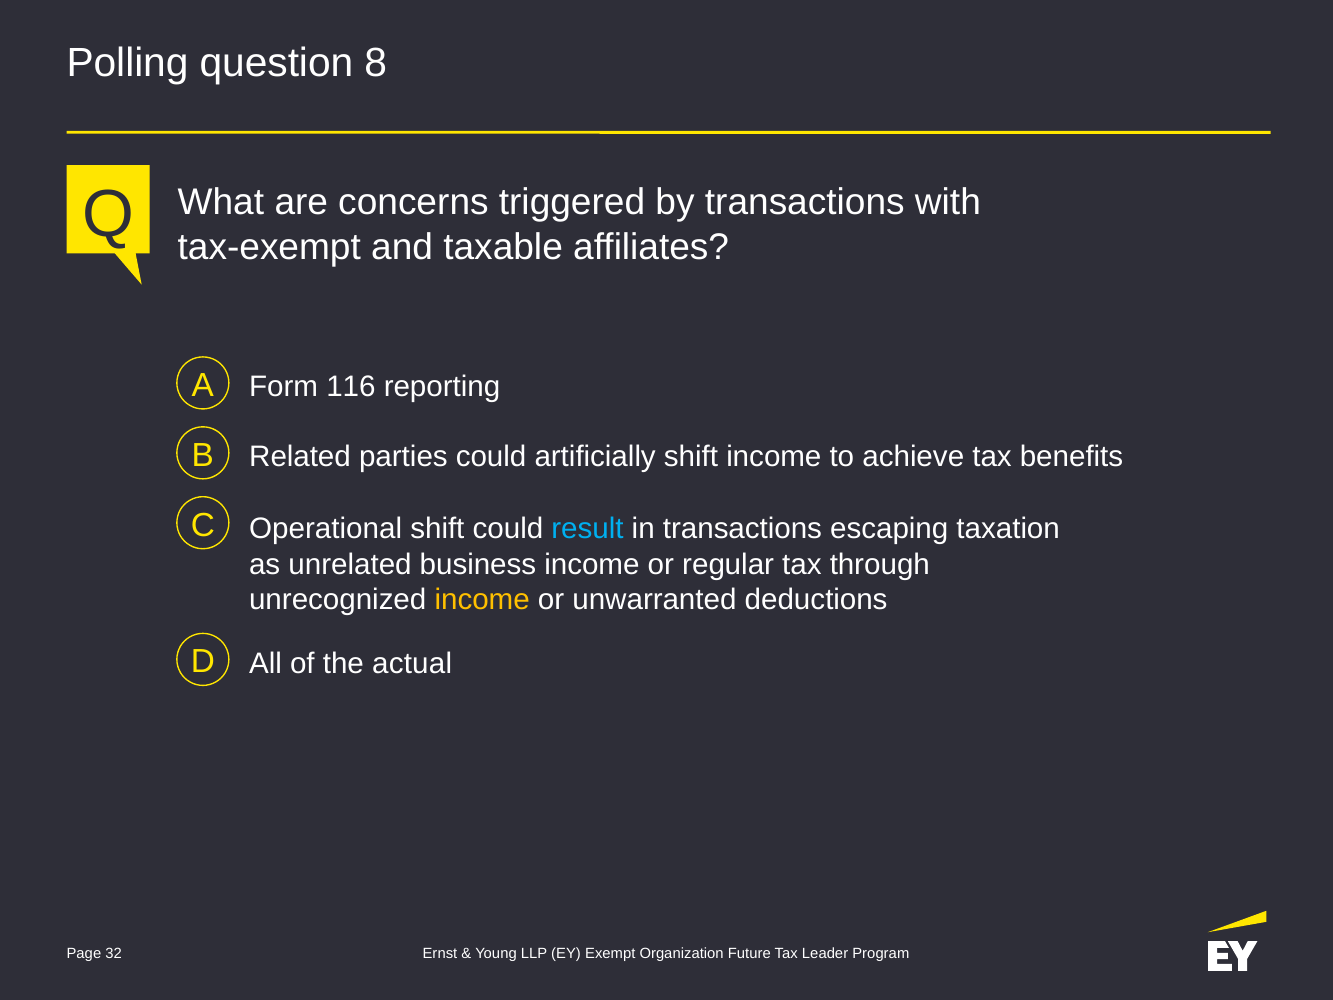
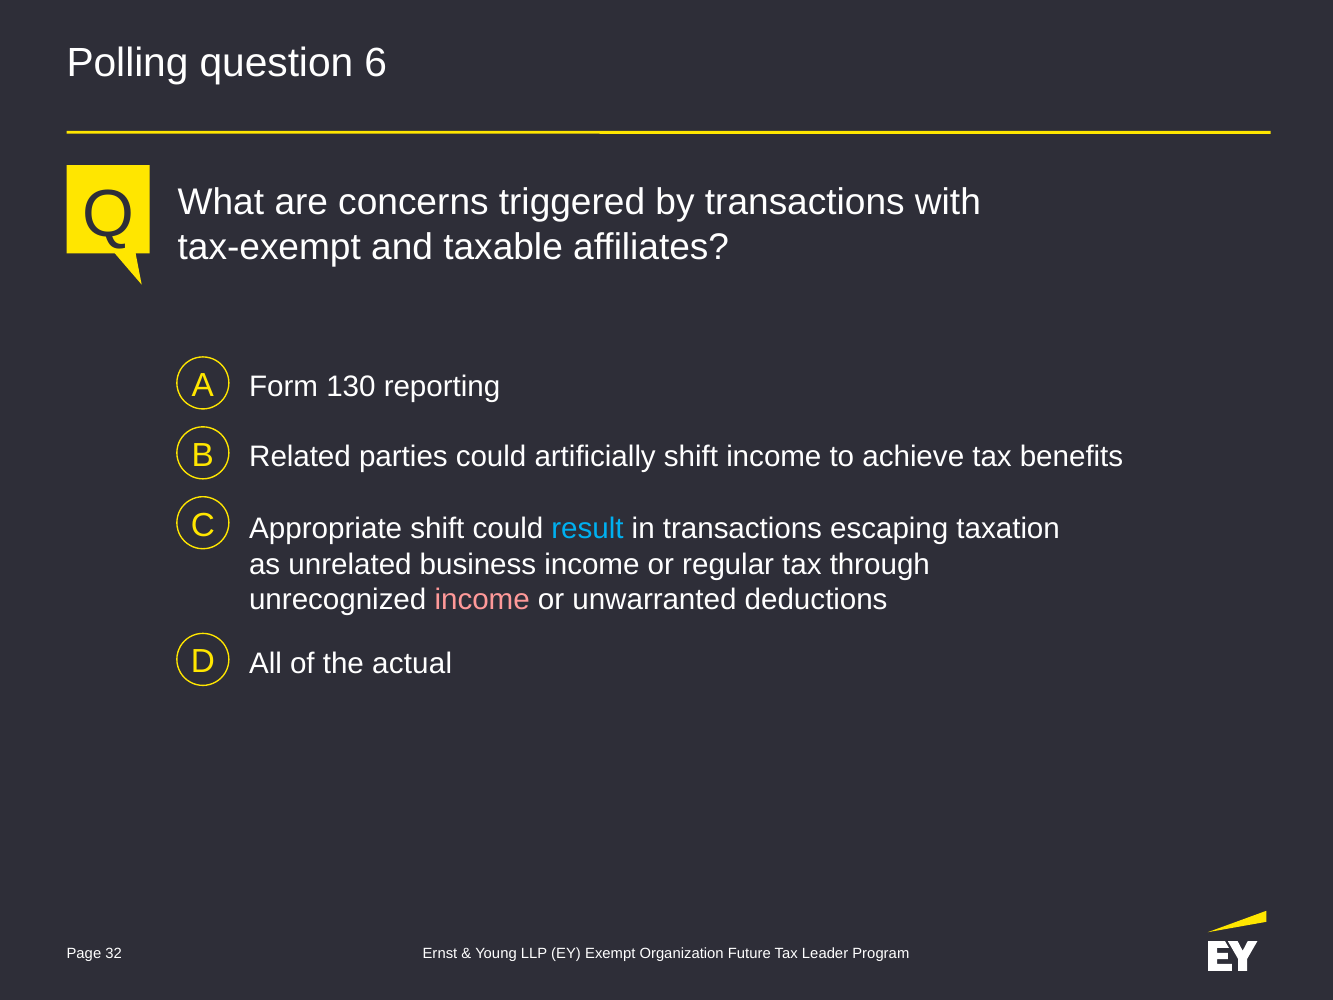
8: 8 -> 6 (376, 63)
116: 116 -> 130 (351, 387)
Operational: Operational -> Appropriate (326, 529)
income colour: yellow -> pink (482, 600)
